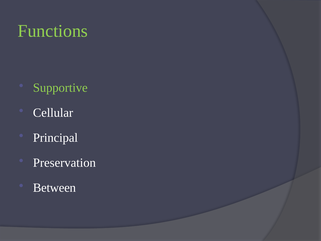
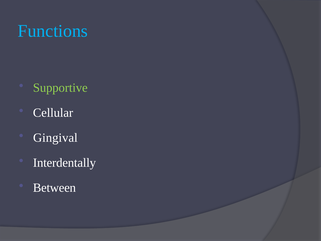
Functions colour: light green -> light blue (53, 31)
Principal: Principal -> Gingival (55, 138)
Preservation: Preservation -> Interdentally (64, 163)
